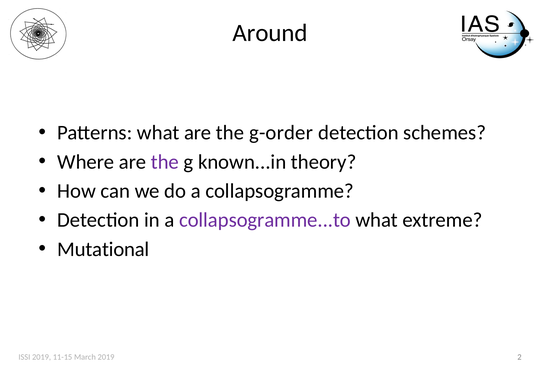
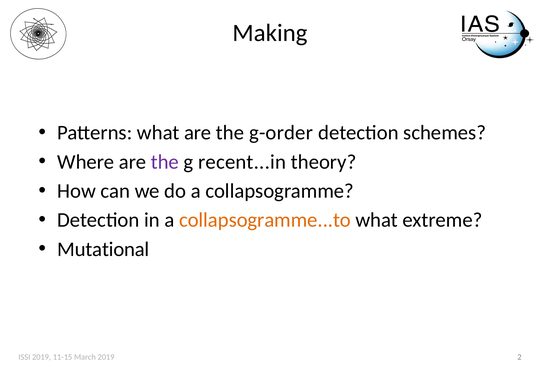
Around: Around -> Making (270, 33)
known...in: known...in -> recent...in (242, 162)
collapsogramme...to colour: purple -> orange (265, 220)
